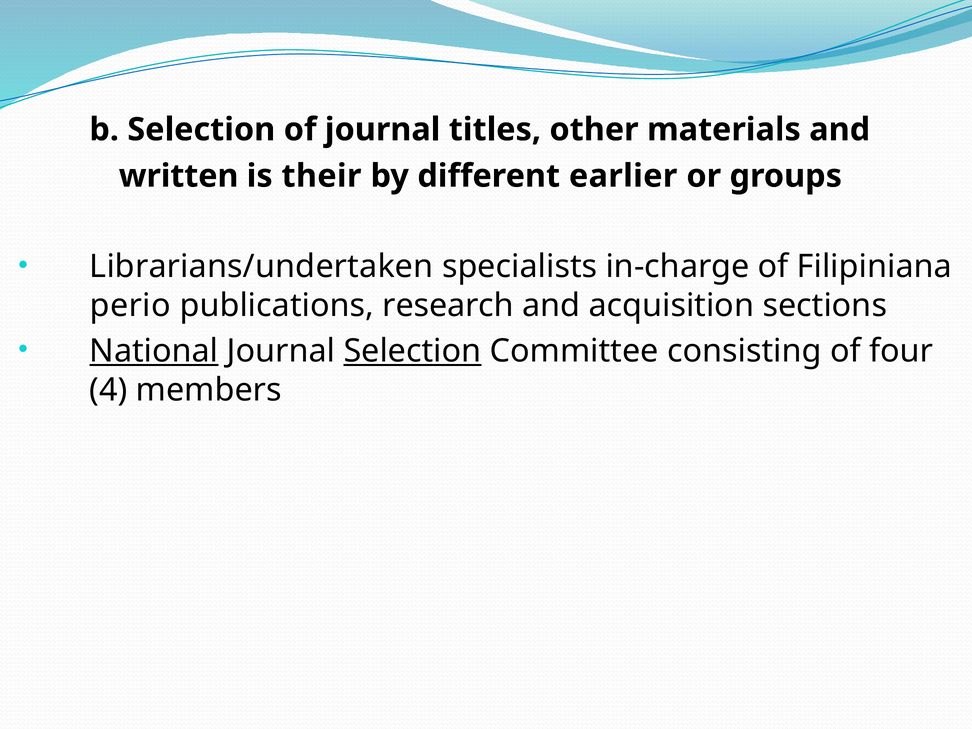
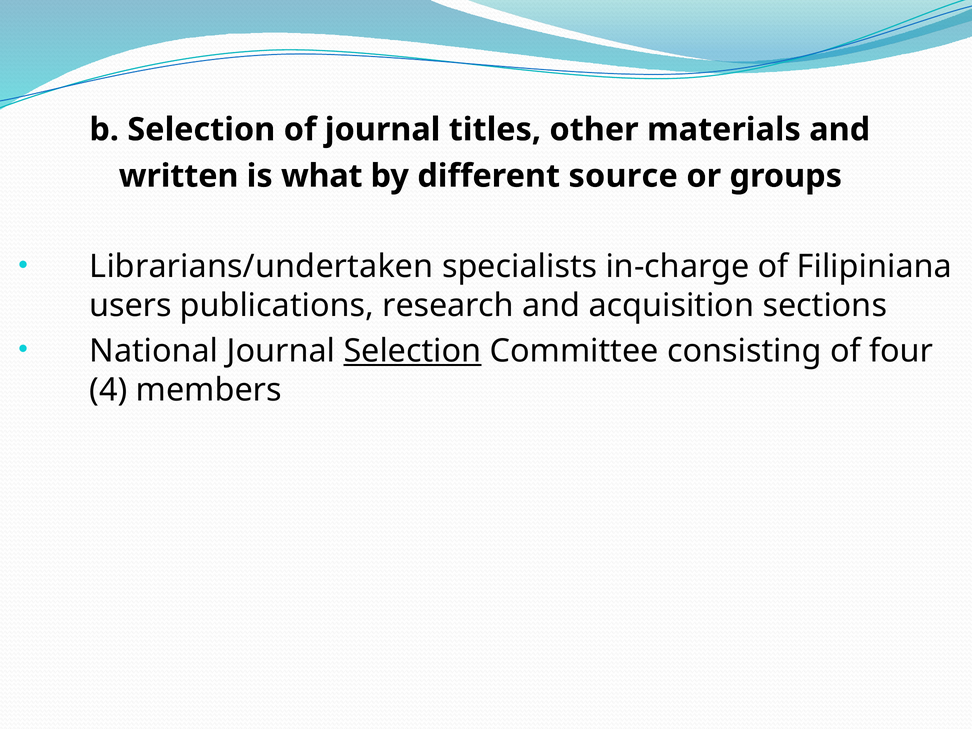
their: their -> what (322, 176)
earlier: earlier -> source (623, 176)
perio: perio -> users (130, 306)
National underline: present -> none (154, 351)
